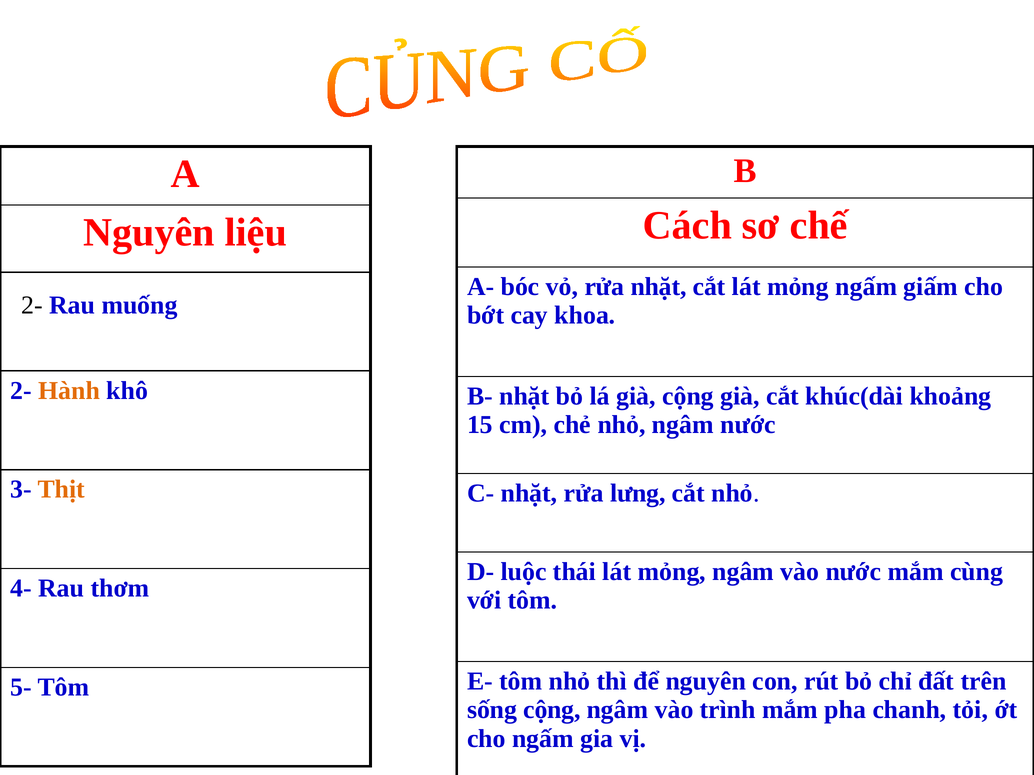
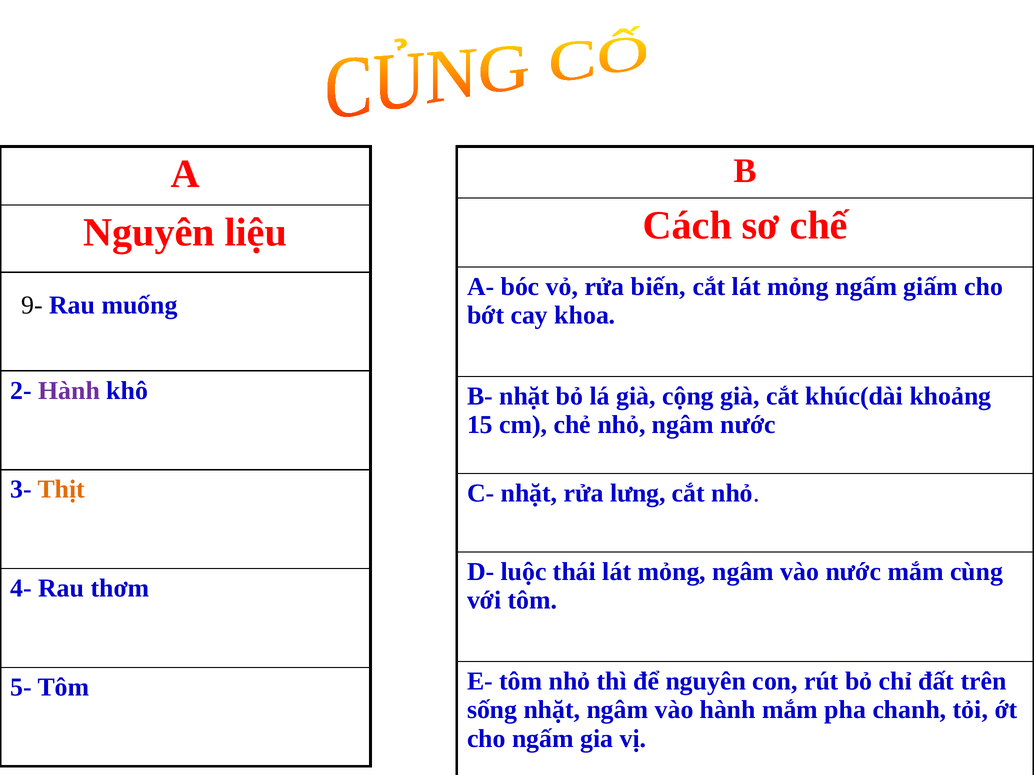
rửa nhặt: nhặt -> biến (658, 287)
2-: 2- -> 9- (32, 305)
Hành colour: orange -> purple (69, 391)
sống cộng: cộng -> nhặt (552, 710)
vào trình: trình -> hành (728, 710)
